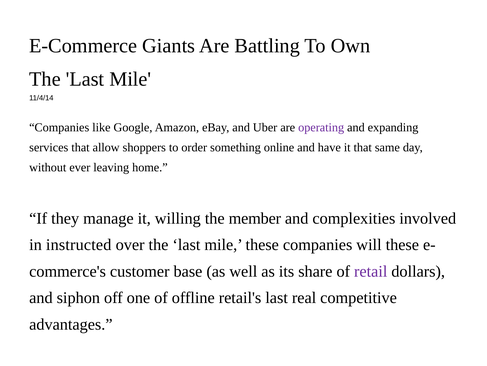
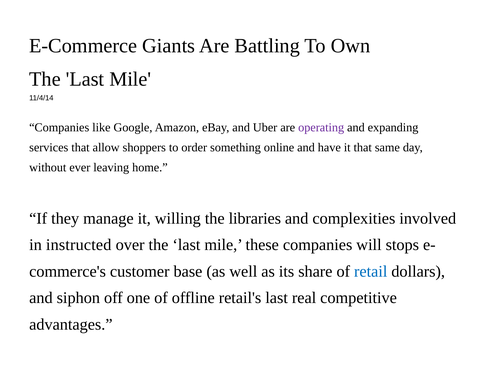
member: member -> libraries (255, 218)
will these: these -> stops (402, 244)
retail colour: purple -> blue (371, 271)
